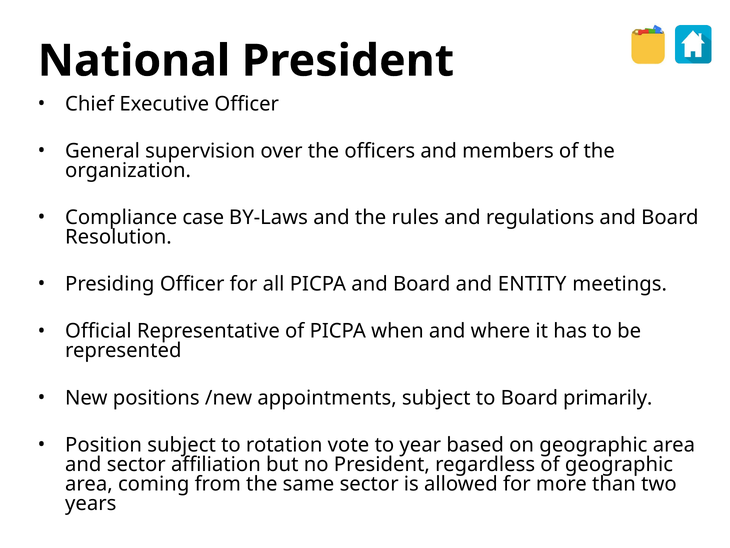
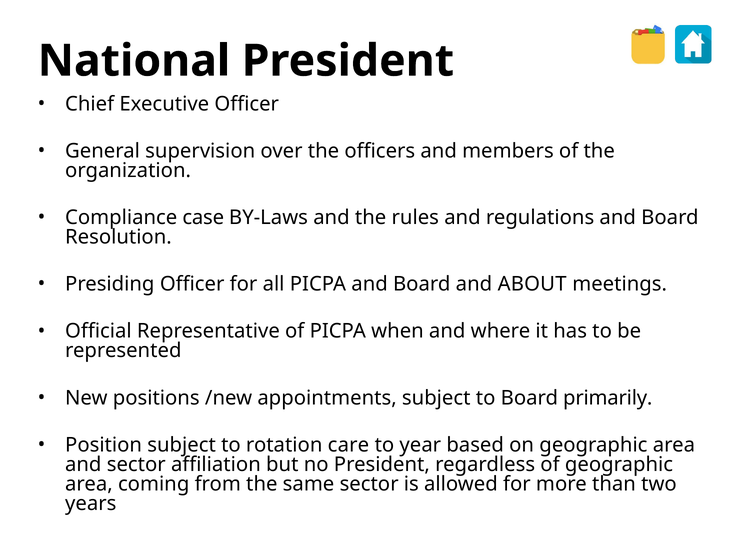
ENTITY: ENTITY -> ABOUT (532, 284)
vote: vote -> care (348, 445)
